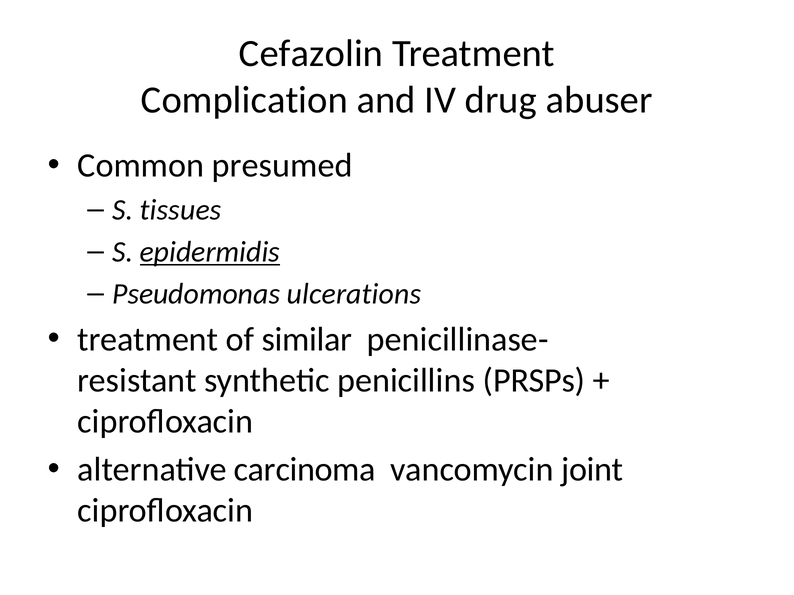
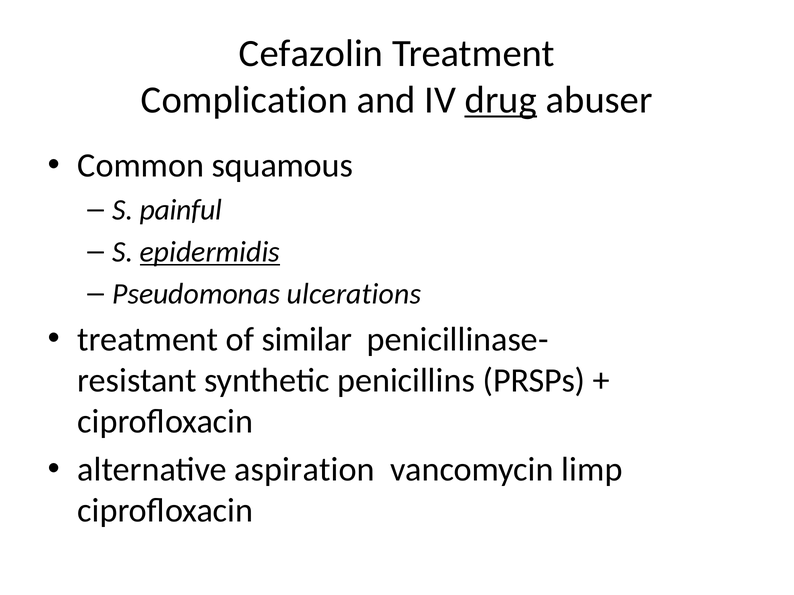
drug underline: none -> present (501, 100)
presumed: presumed -> squamous (282, 166)
tissues: tissues -> painful (181, 210)
carcinoma: carcinoma -> aspiration (305, 470)
joint: joint -> limp (592, 470)
